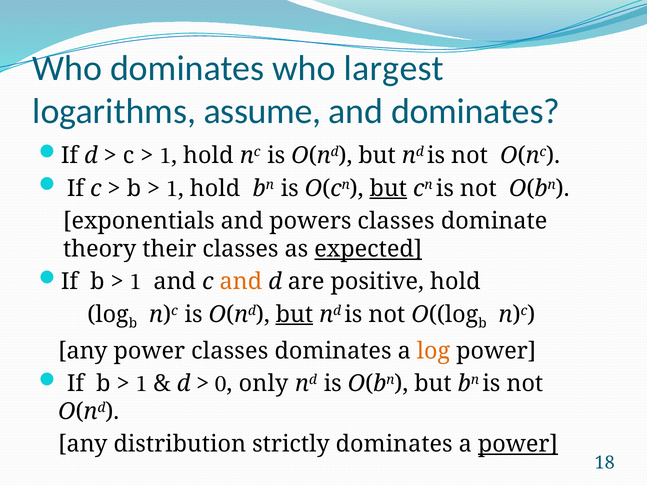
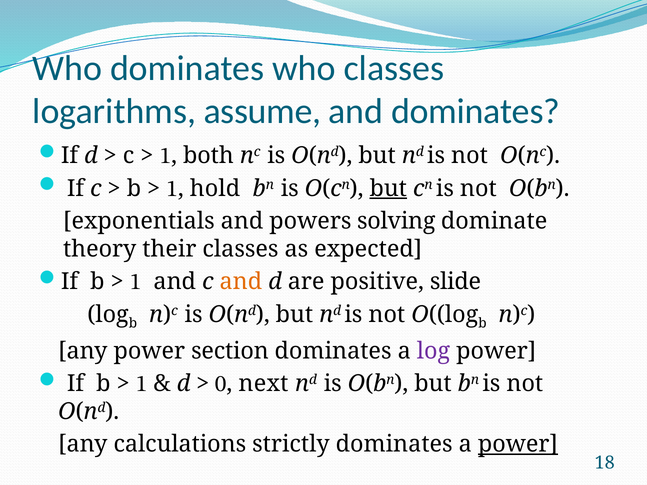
who largest: largest -> classes (394, 69)
hold: hold -> both (208, 156)
powers classes: classes -> solving (396, 221)
expected underline: present -> none (368, 249)
positive hold: hold -> slide (456, 282)
but underline: present -> none (294, 315)
power classes: classes -> section (230, 351)
log colour: orange -> purple (433, 351)
only: only -> next (263, 384)
distribution: distribution -> calculations (180, 444)
